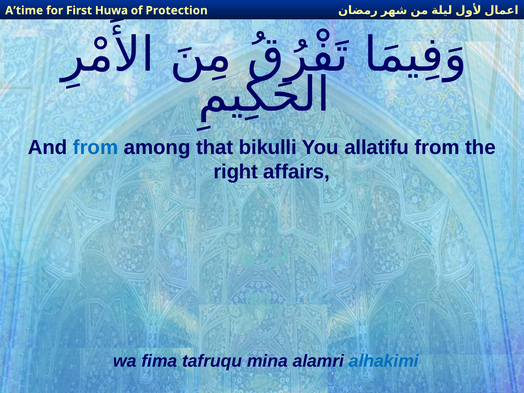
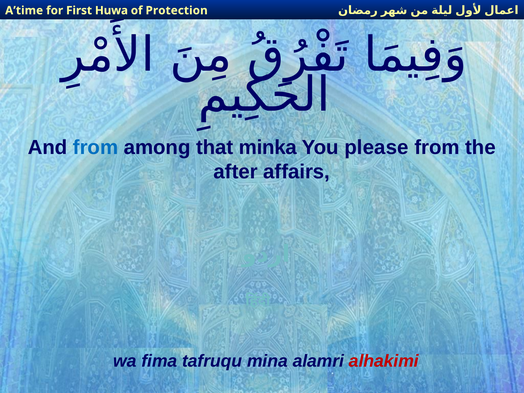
bikulli: bikulli -> minka (268, 147)
allatifu: allatifu -> please (376, 147)
right: right -> after (236, 172)
alhakimi colour: blue -> red (384, 361)
